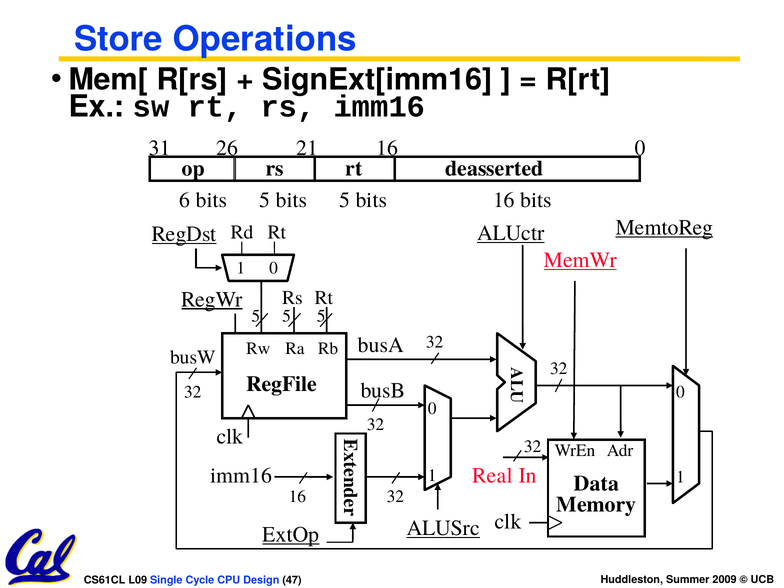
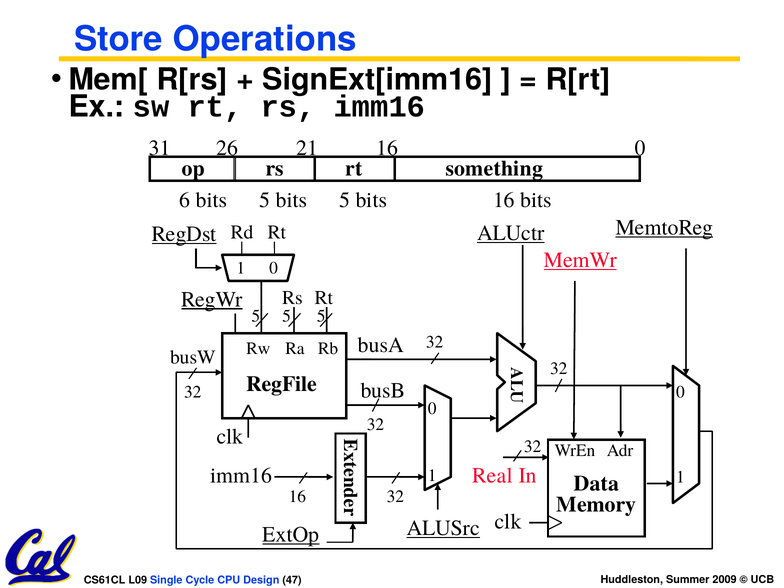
deasserted: deasserted -> something (494, 169)
